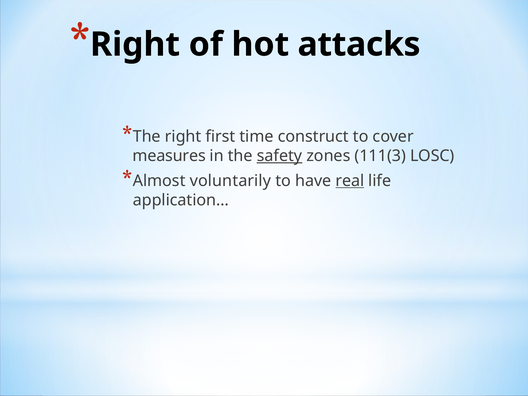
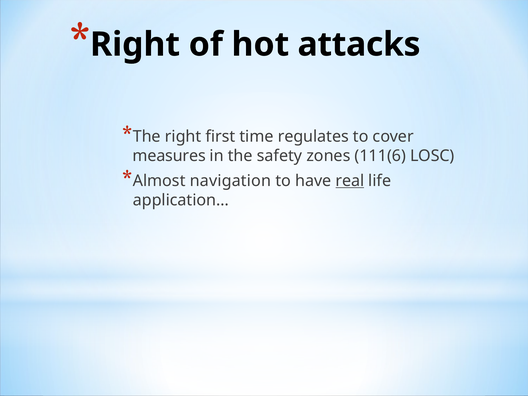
construct: construct -> regulates (313, 137)
safety underline: present -> none (279, 156)
111(3: 111(3 -> 111(6 (380, 156)
voluntarily: voluntarily -> navigation (230, 181)
